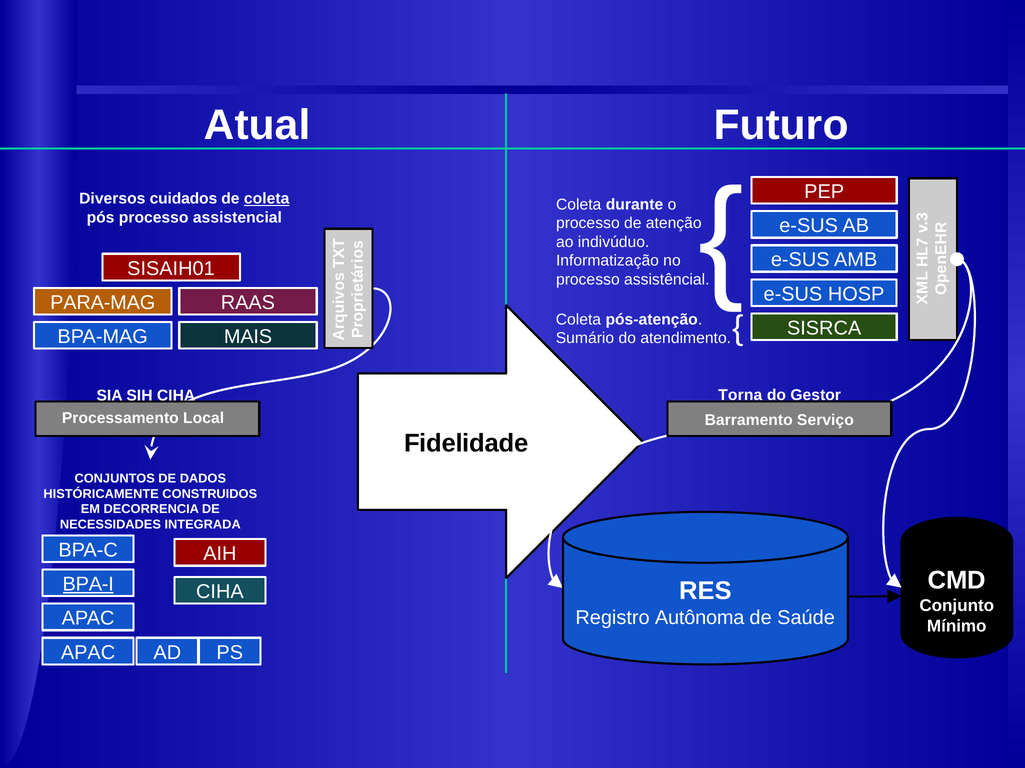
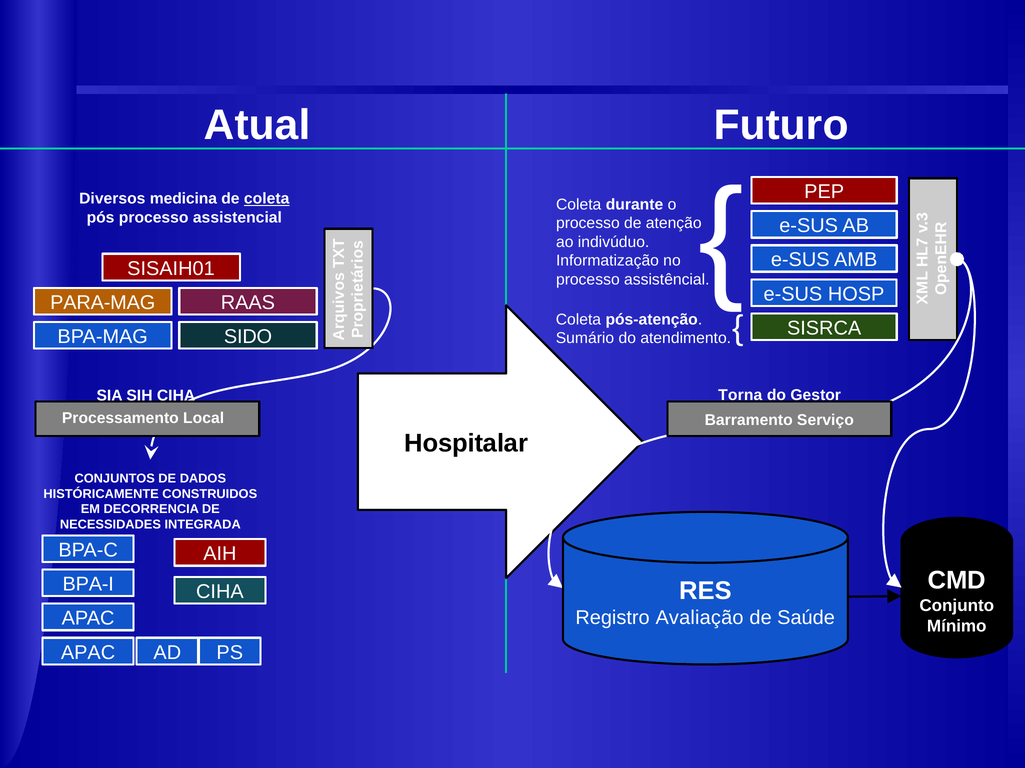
cuidados: cuidados -> medicina (183, 199)
MAIS: MAIS -> SIDO (248, 337)
Fidelidade: Fidelidade -> Hospitalar (466, 444)
BPA-I underline: present -> none (88, 585)
Autônoma: Autônoma -> Avaliação (700, 618)
